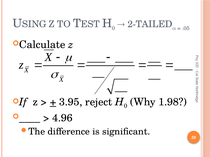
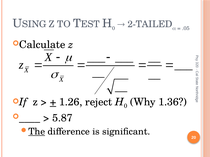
3.95: 3.95 -> 1.26 (71, 102)
1.98: 1.98 -> 1.36 (173, 102)
4.96: 4.96 -> 5.87 (62, 118)
The underline: none -> present (37, 132)
